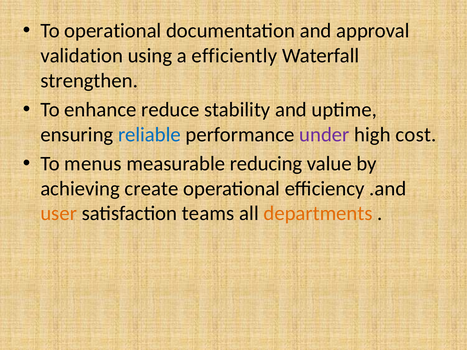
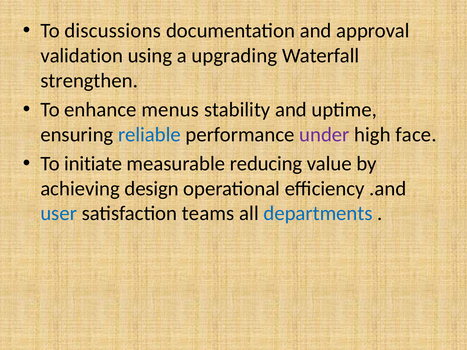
To operational: operational -> discussions (113, 31)
efficiently: efficiently -> upgrading (234, 56)
reduce: reduce -> menus (170, 110)
cost: cost -> face (416, 135)
menus: menus -> initiate (93, 164)
create: create -> design (152, 189)
user colour: orange -> blue (59, 214)
departments colour: orange -> blue (318, 214)
